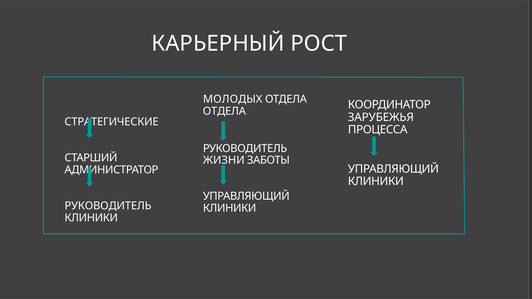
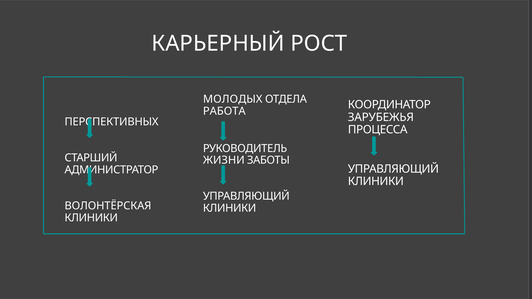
ОТДЕЛА: ОТДЕЛА -> РАБОТА (224, 111)
СТРАТЕГИЧЕСКИЕ: СТРАТЕГИЧЕСКИЕ -> ПЕРСПЕКТИВНЫХ (112, 122)
РУКОВОДИТЕЛЬ: РУКОВОДИТЕЛЬ -> ВОЛОНТЁРСКАЯ (108, 206)
